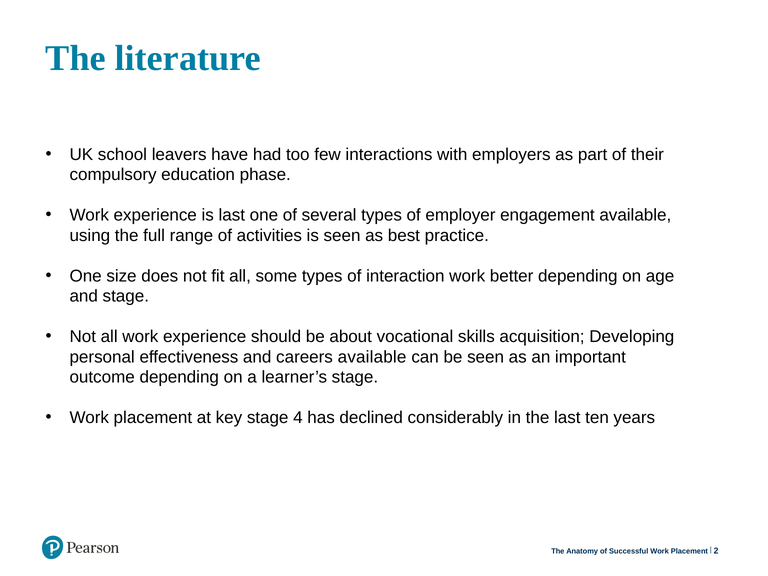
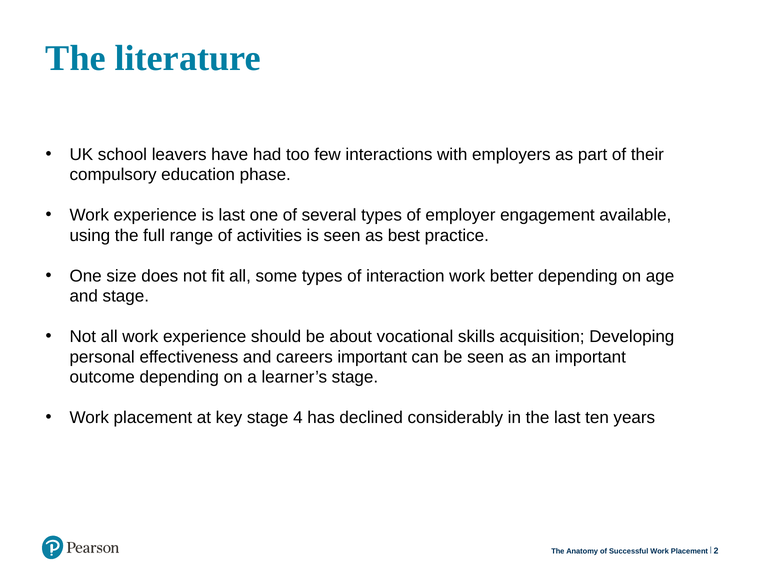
careers available: available -> important (372, 357)
